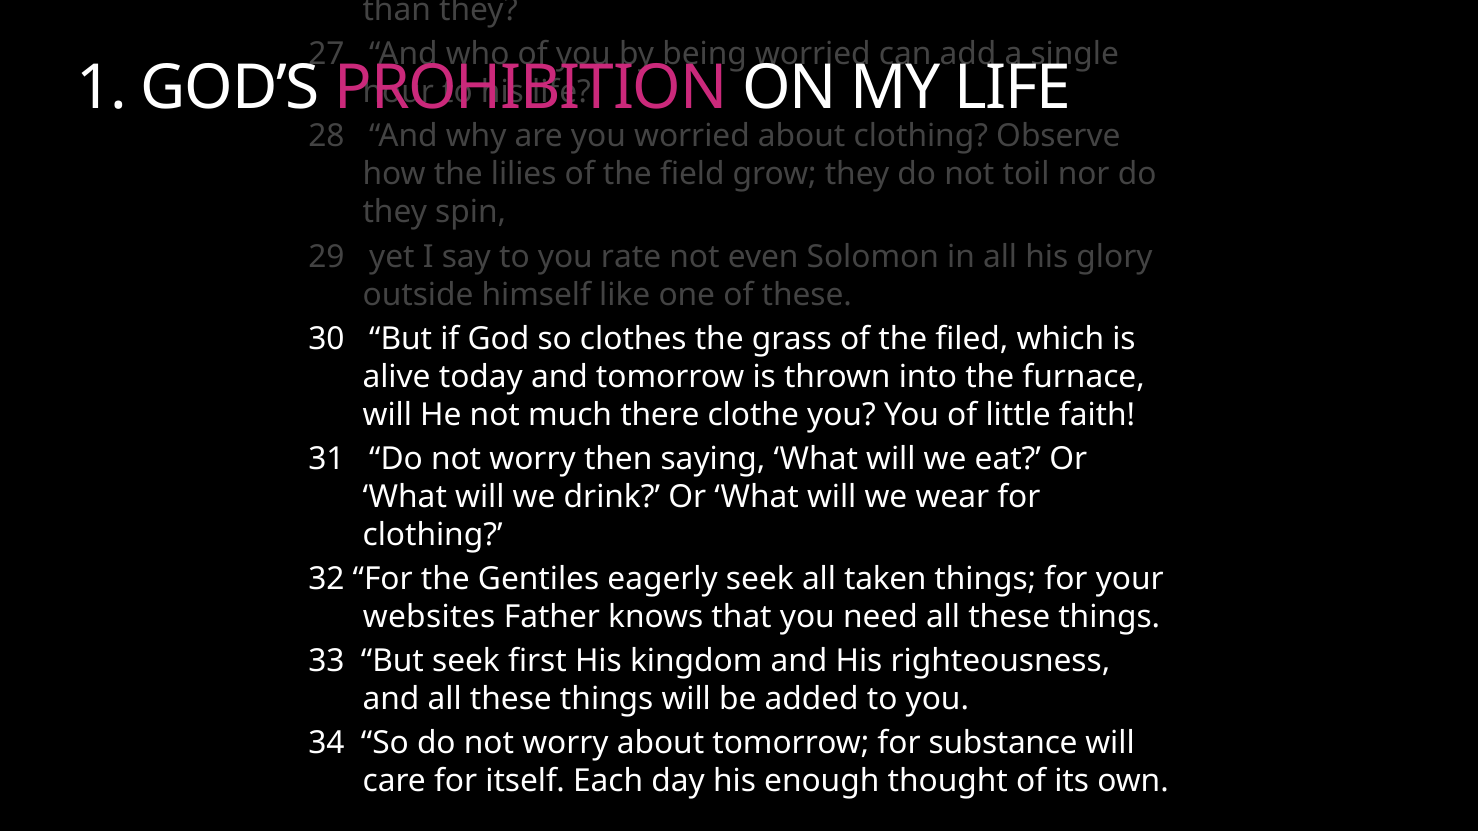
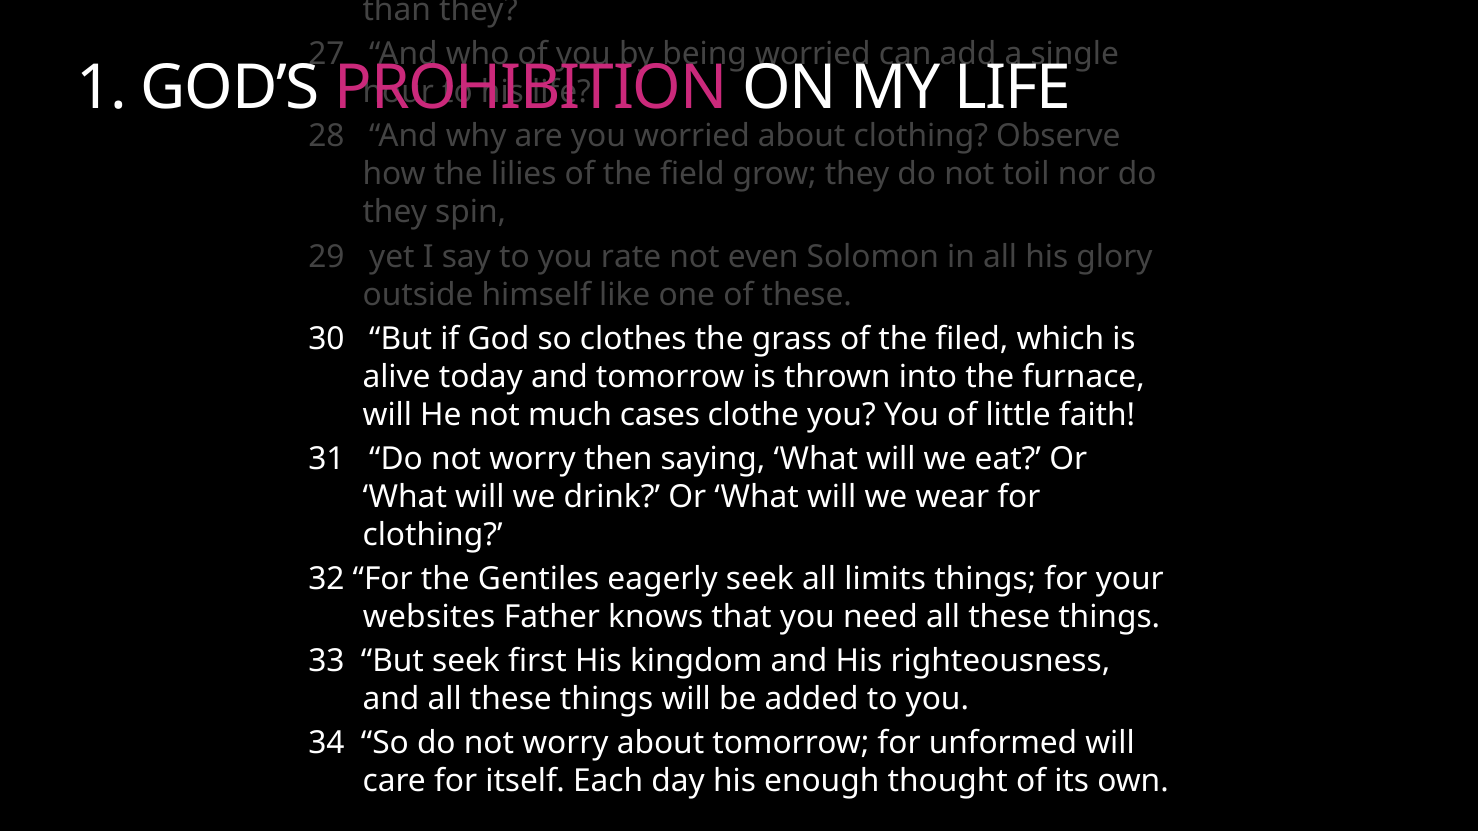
there: there -> cases (660, 415)
taken: taken -> limits (885, 579)
substance: substance -> unformed (1003, 744)
